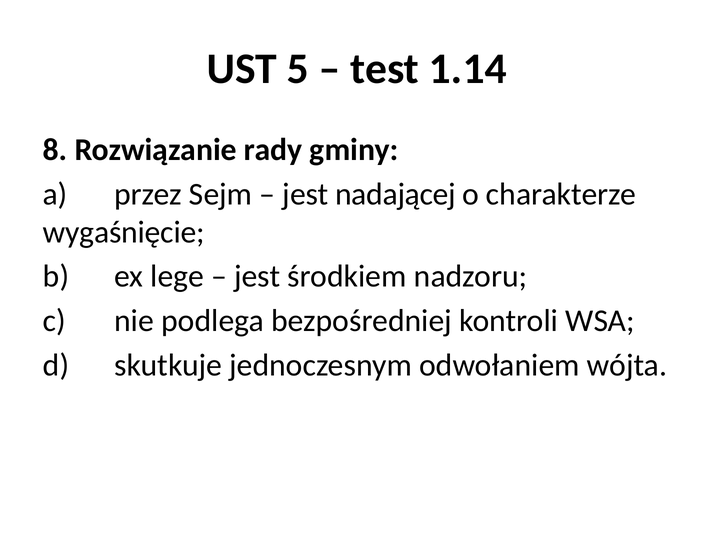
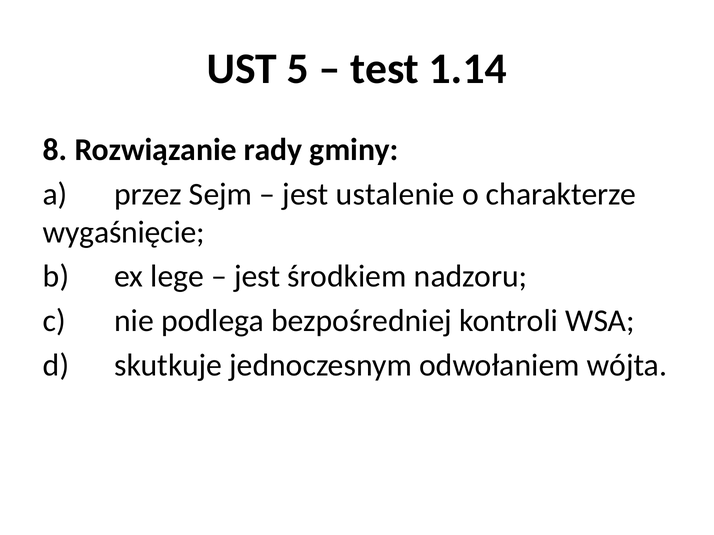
nadającej: nadającej -> ustalenie (395, 194)
